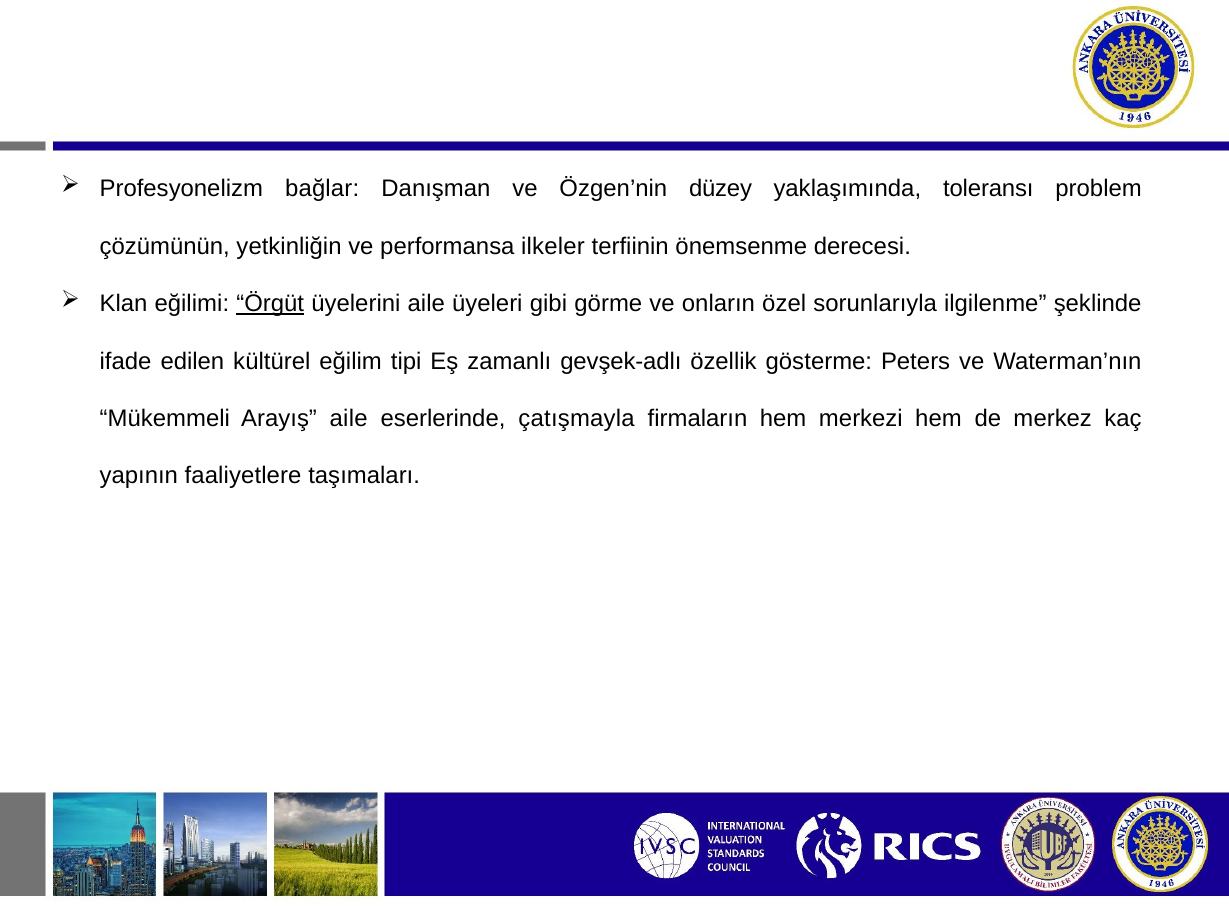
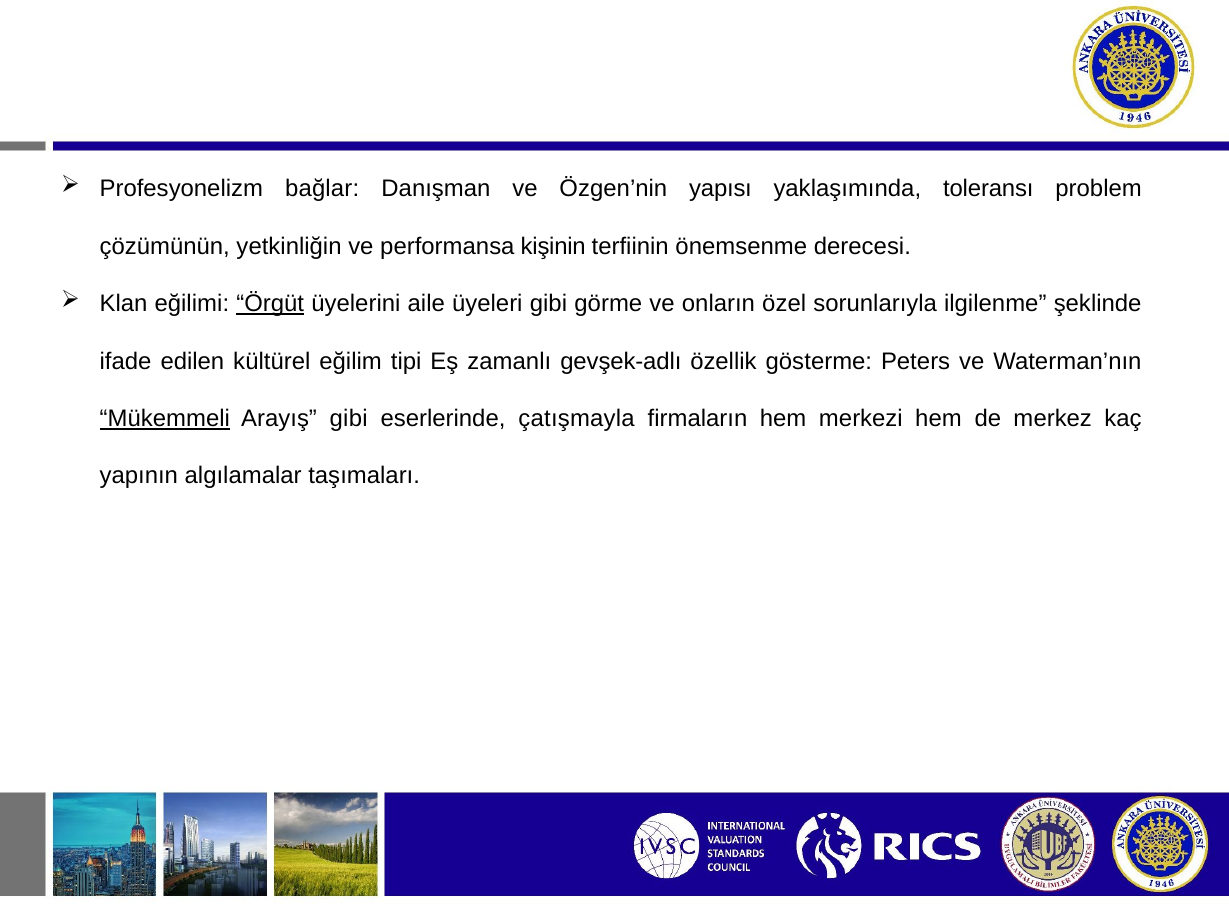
düzey: düzey -> yapısı (721, 189)
ilkeler: ilkeler -> kişinin (553, 246)
Mükemmeli underline: none -> present (165, 418)
Arayış aile: aile -> gibi (349, 418)
faaliyetlere: faaliyetlere -> algılamalar (243, 476)
